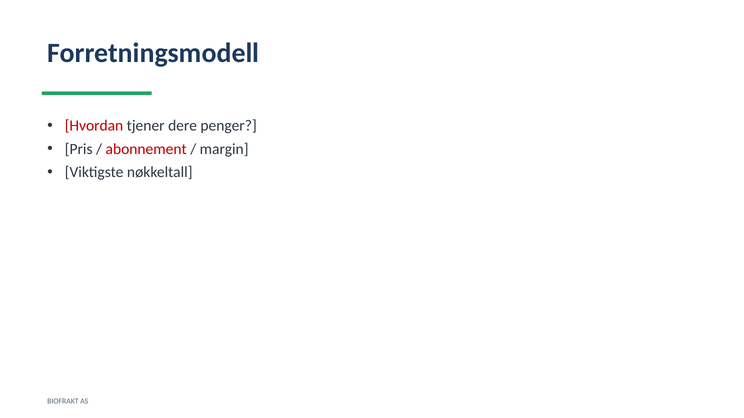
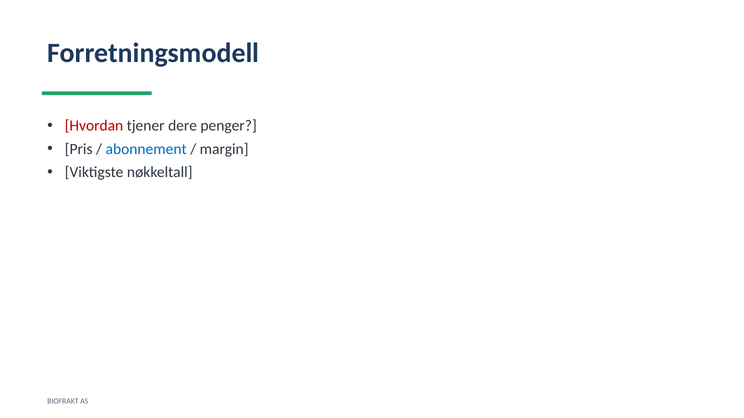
abonnement colour: red -> blue (146, 149)
